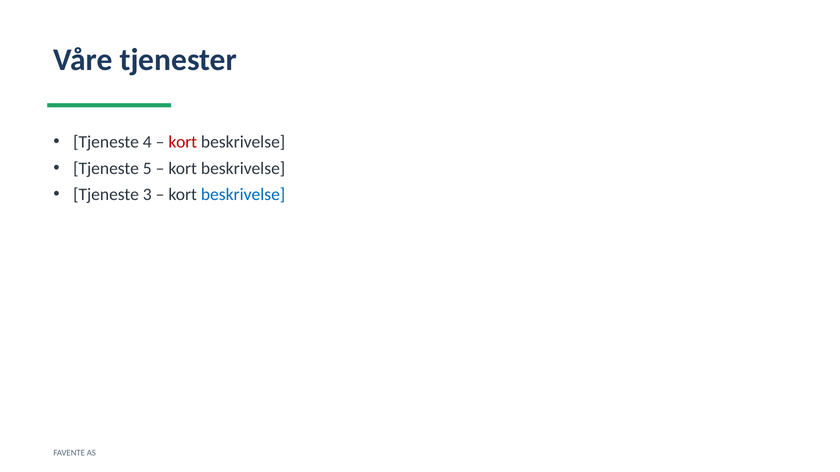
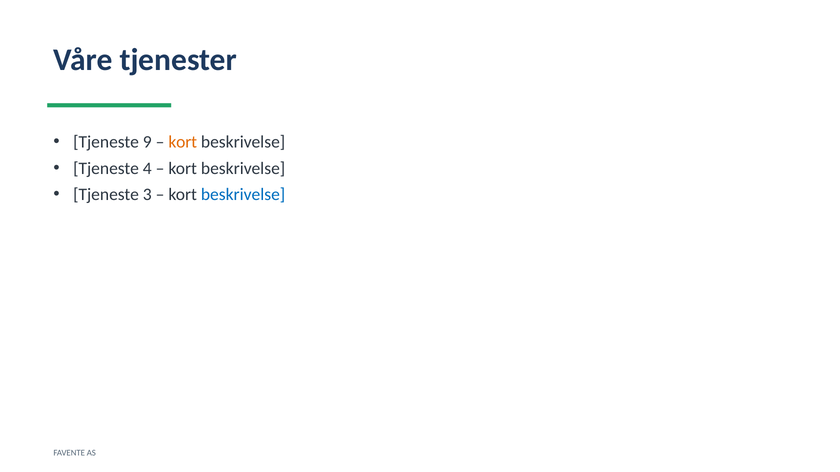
4: 4 -> 9 (147, 142)
kort colour: red -> orange (183, 142)
5: 5 -> 4 (147, 169)
